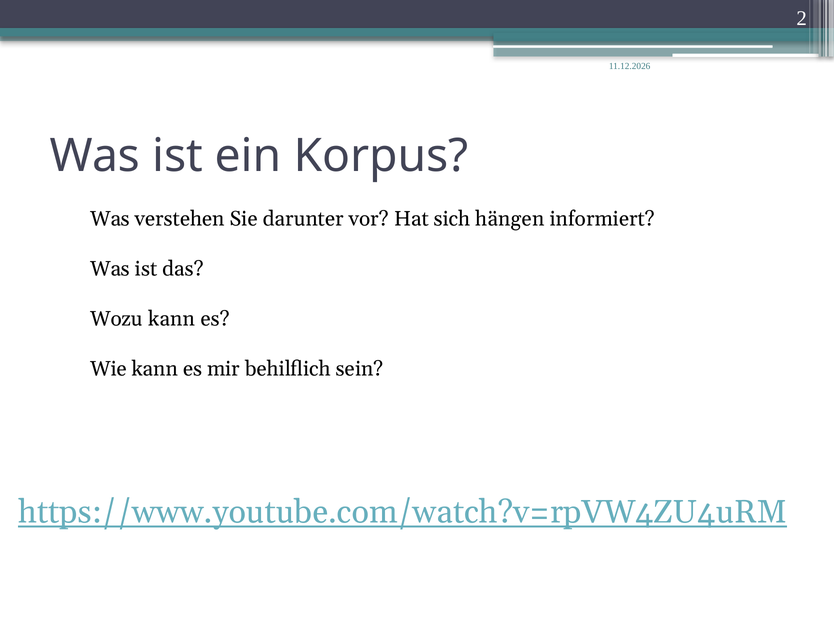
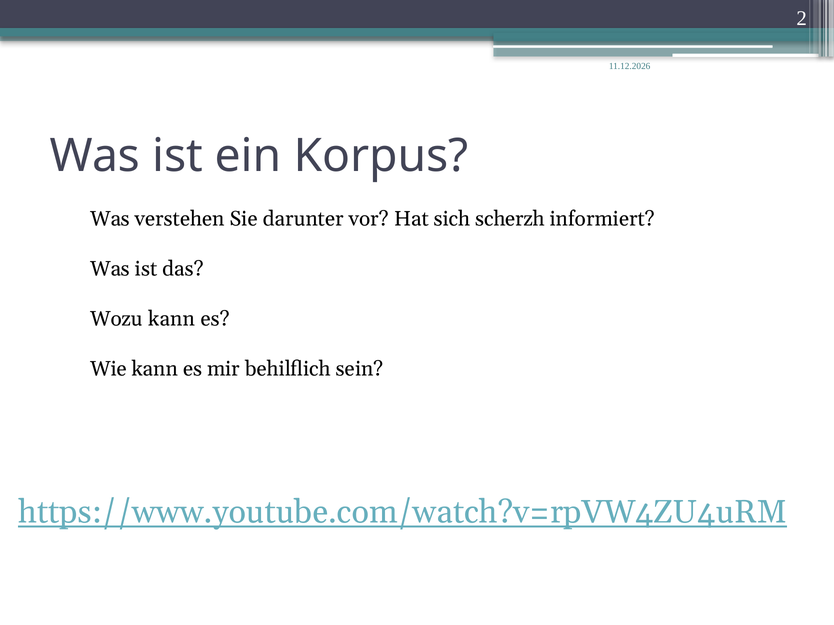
hängen: hängen -> scherzh (510, 219)
